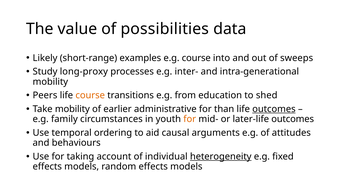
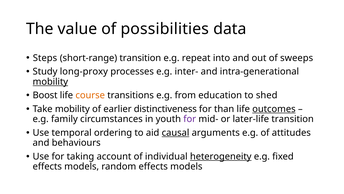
Likely: Likely -> Steps (45, 58)
short-range examples: examples -> transition (140, 58)
e.g course: course -> repeat (196, 58)
mobility underline: none -> present (50, 81)
Peers: Peers -> Boost (45, 95)
administrative: administrative -> distinctiveness (165, 109)
for colour: orange -> purple (190, 119)
later-life outcomes: outcomes -> transition (293, 119)
causal underline: none -> present (175, 132)
